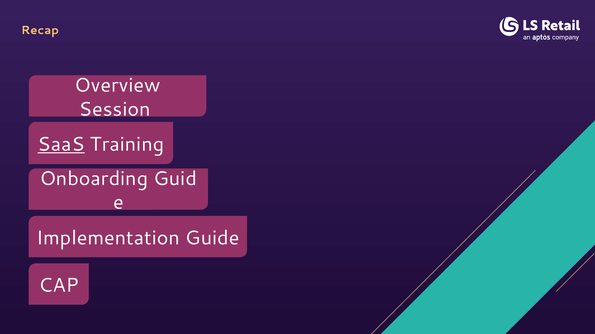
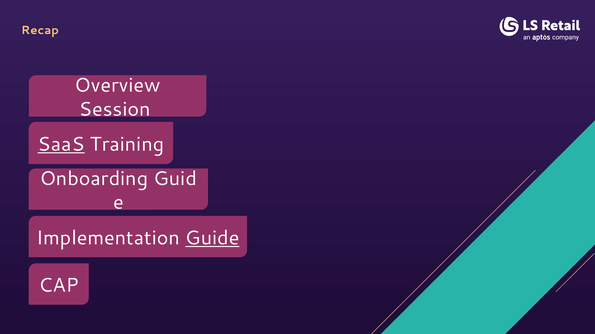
Guide underline: none -> present (212, 238)
